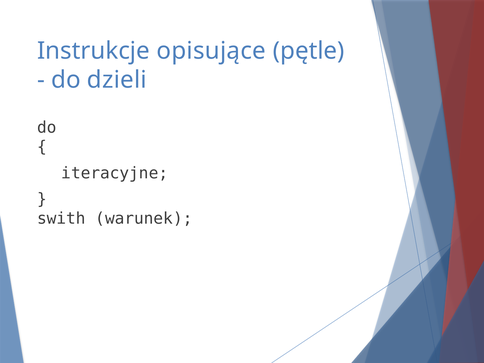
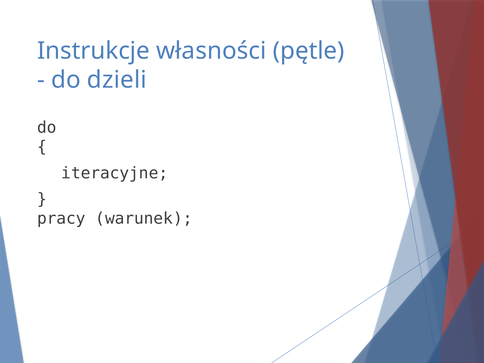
opisujące: opisujące -> własności (211, 51)
swith: swith -> pracy (61, 218)
